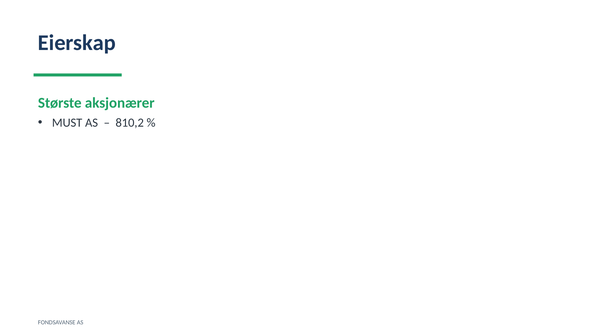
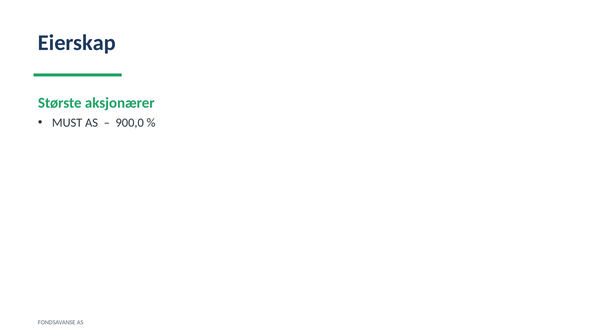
810,2: 810,2 -> 900,0 (130, 123)
